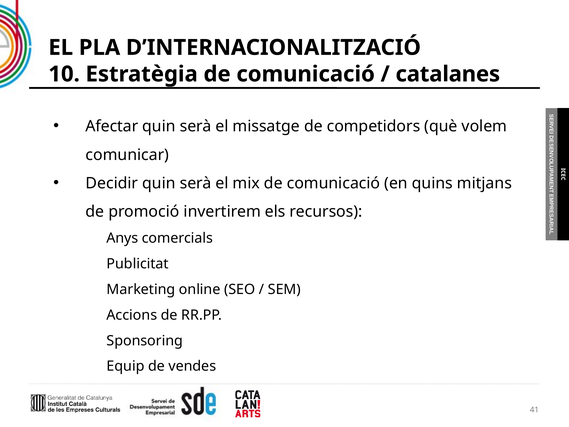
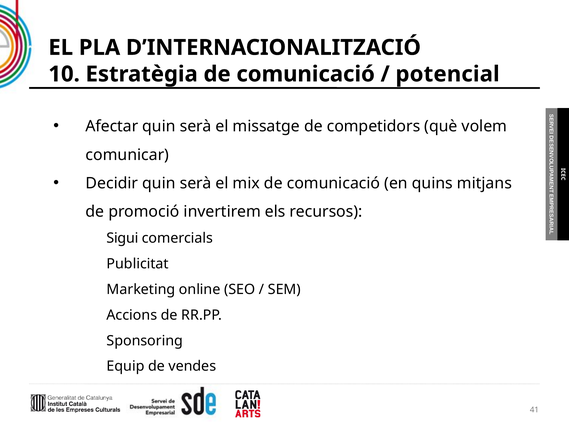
catalanes: catalanes -> potencial (448, 74)
Anys: Anys -> Sigui (122, 238)
